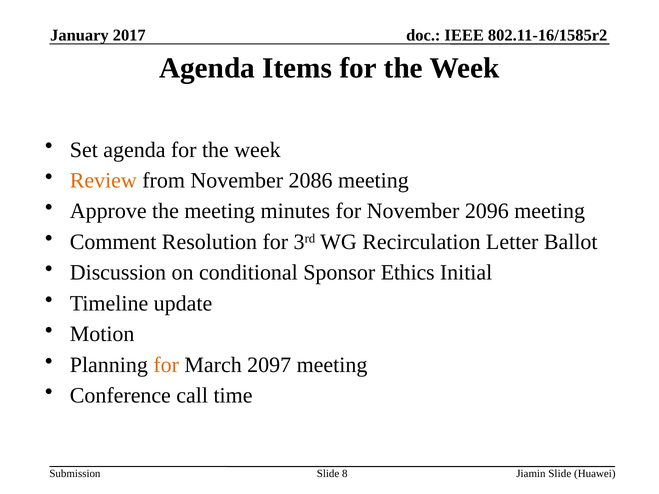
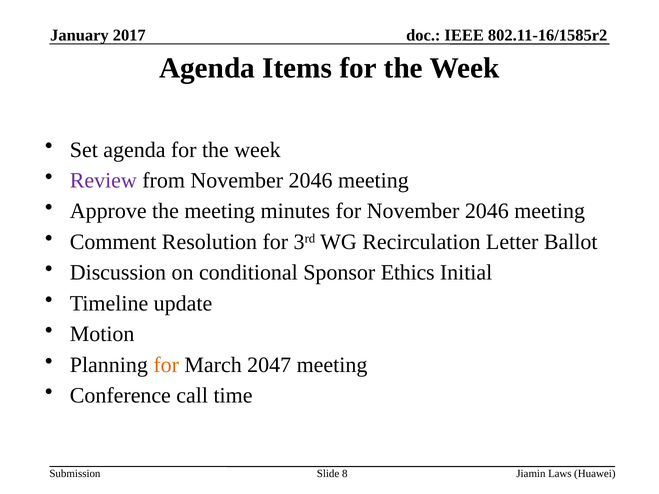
Review colour: orange -> purple (103, 181)
from November 2086: 2086 -> 2046 (311, 181)
for November 2096: 2096 -> 2046 (487, 211)
2097: 2097 -> 2047 (269, 365)
Jiamin Slide: Slide -> Laws (560, 474)
